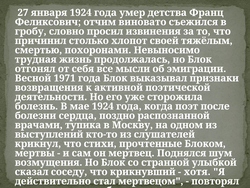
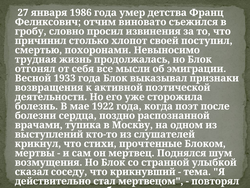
января 1924: 1924 -> 1986 (81, 13)
тяжёлым: тяжёлым -> поступил (207, 41)
1971: 1971 -> 1933 (65, 78)
мае 1924: 1924 -> 1922 (103, 106)
хотя: хотя -> тема (197, 171)
